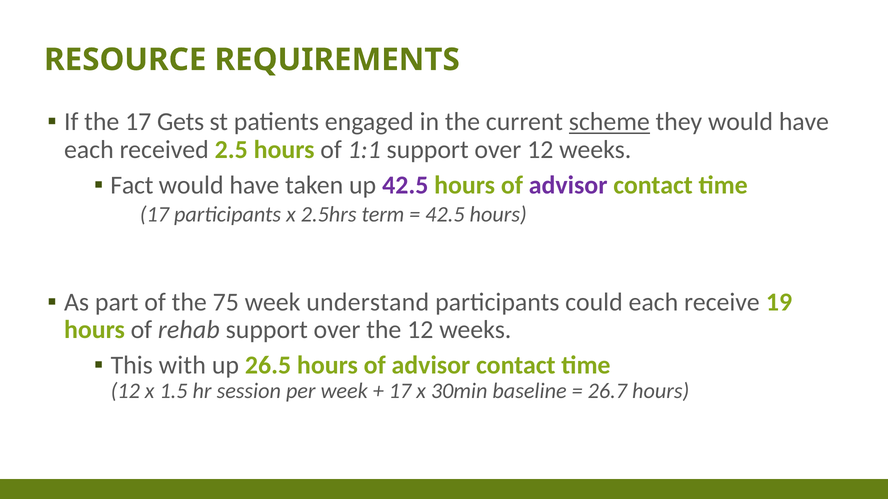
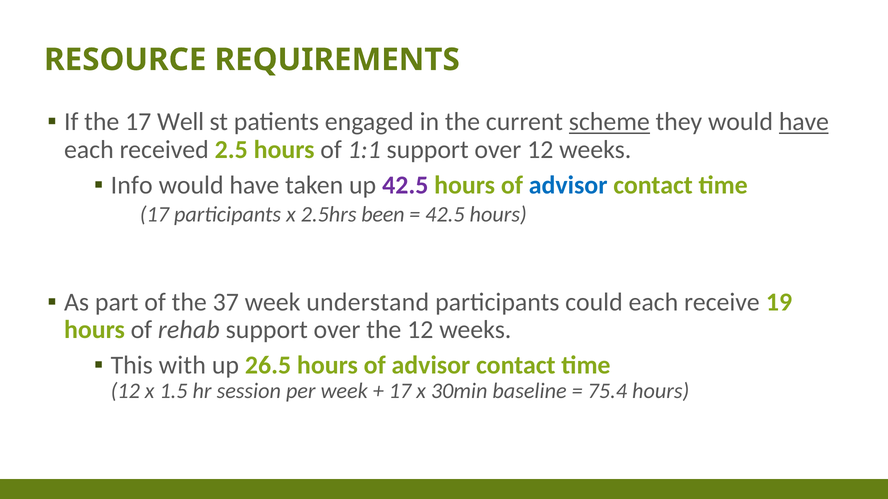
Gets: Gets -> Well (181, 122)
have underline: none -> present (804, 122)
Fact: Fact -> Info (132, 185)
advisor colour: purple -> blue (568, 185)
term: term -> been (383, 214)
75: 75 -> 37 (226, 302)
26.7: 26.7 -> 75.4 (607, 392)
